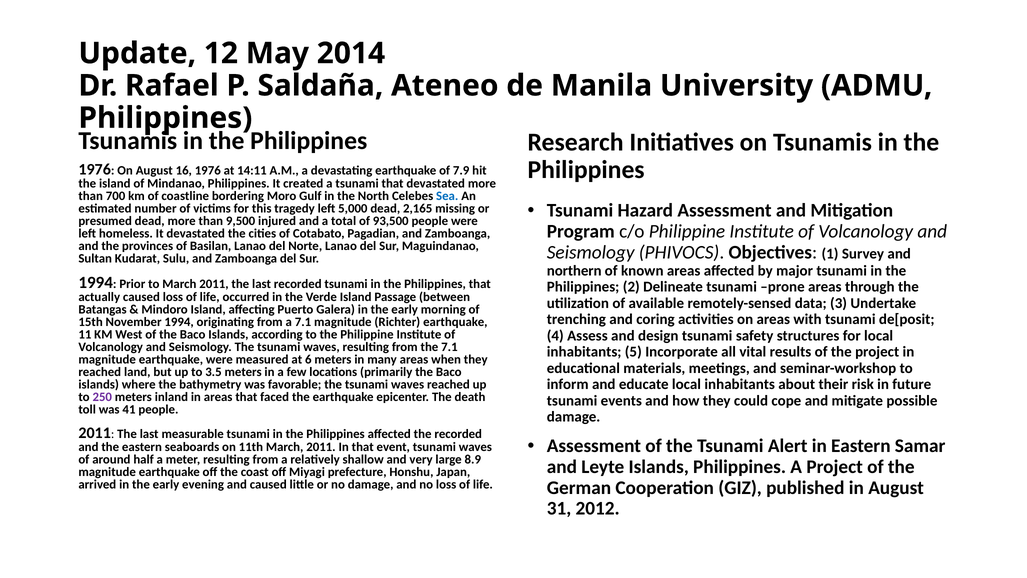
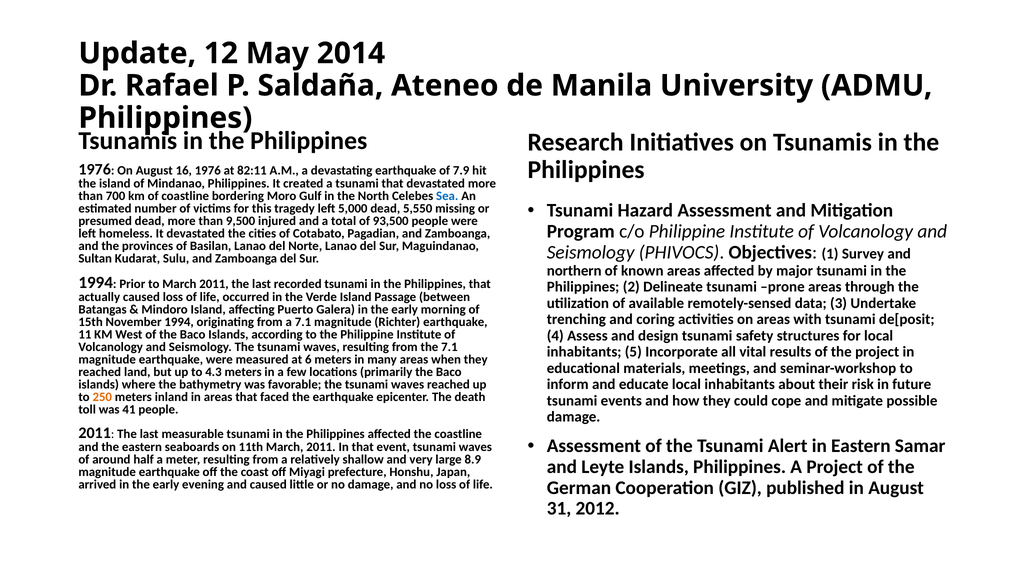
14:11: 14:11 -> 82:11 (252, 170)
2,165: 2,165 -> 5,550 (418, 208)
3.5: 3.5 -> 4.3 (213, 372)
250 colour: purple -> orange (102, 397)
the recorded: recorded -> coastline (458, 434)
